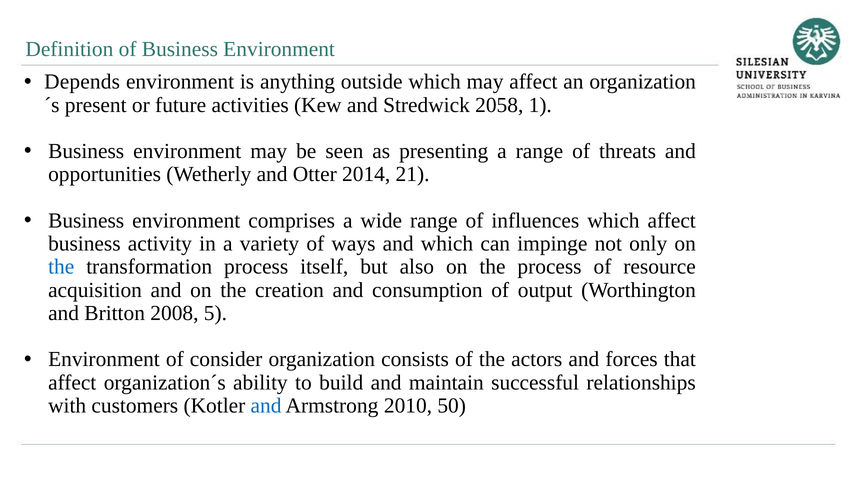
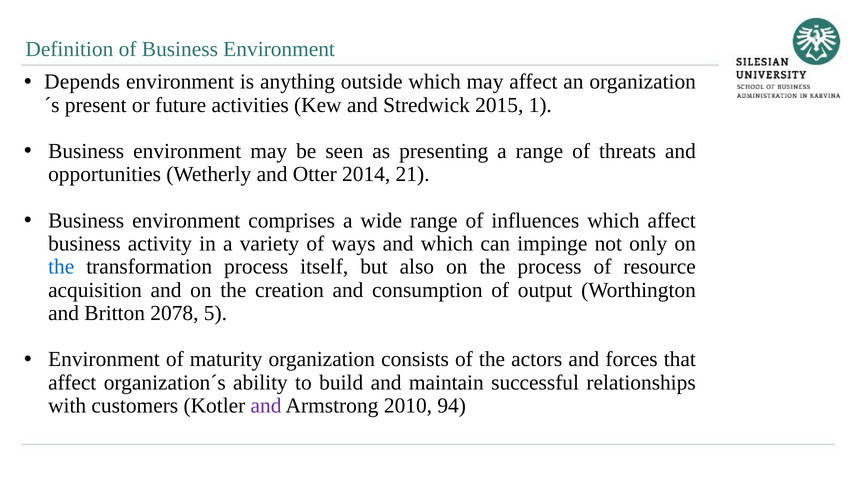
2058: 2058 -> 2015 (499, 105)
2008: 2008 -> 2078 (174, 313)
consider: consider -> maturity (226, 359)
and colour: blue -> purple (266, 405)
50: 50 -> 94 (452, 405)
